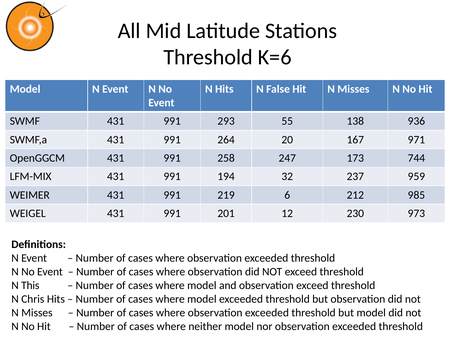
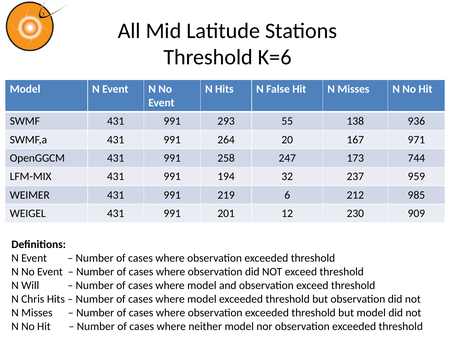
973: 973 -> 909 (416, 214)
This: This -> Will (30, 286)
